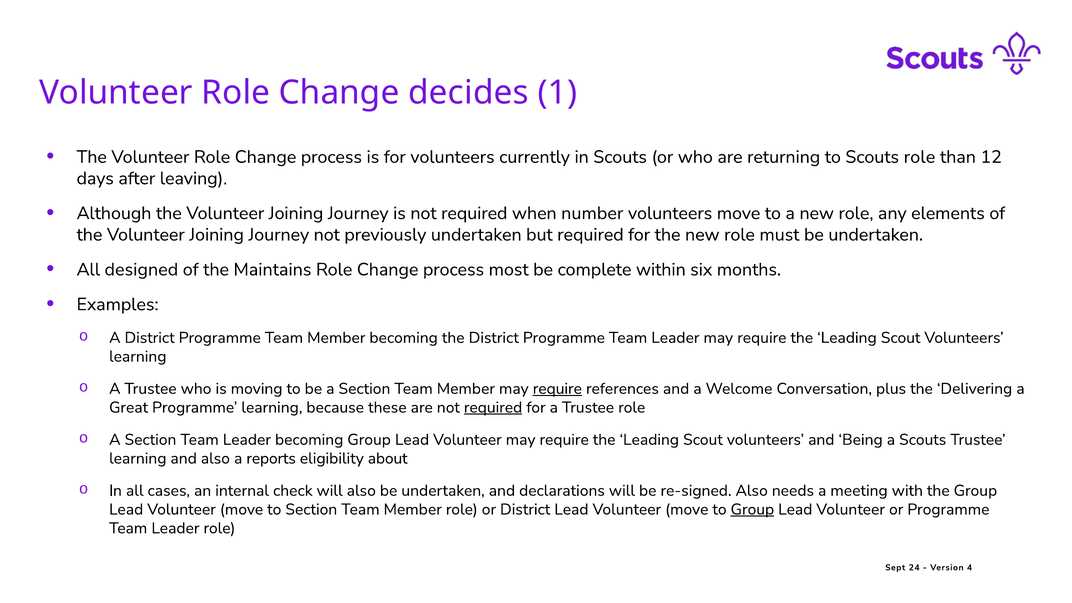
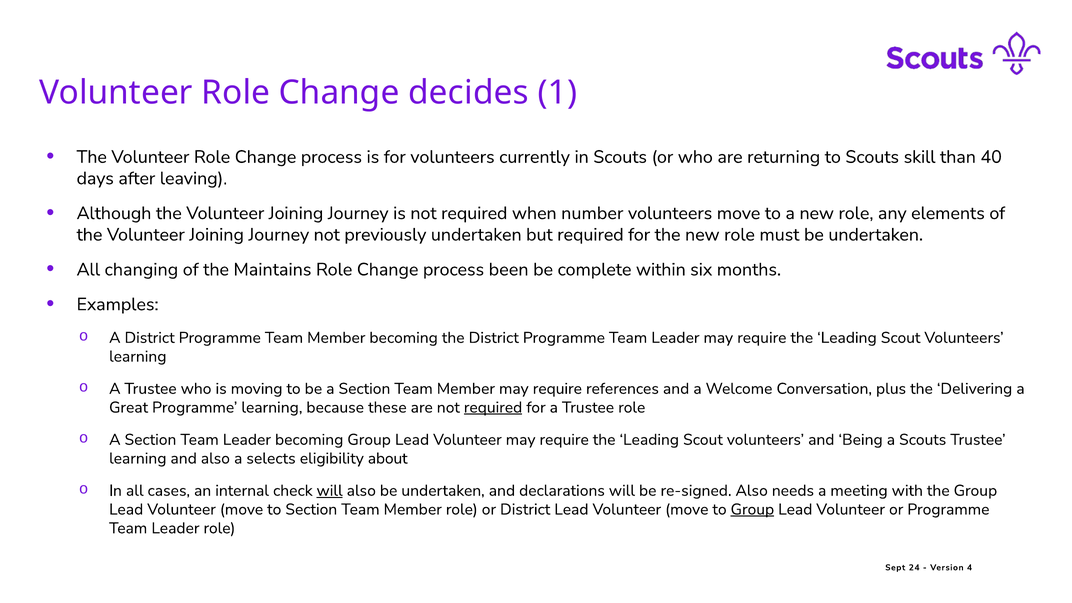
Scouts role: role -> skill (920, 157)
12: 12 -> 40 (991, 157)
designed: designed -> changing (141, 269)
most: most -> been (509, 269)
require underline: present -> none (557, 389)
reports: reports -> selects (271, 458)
will underline: none -> present (330, 491)
